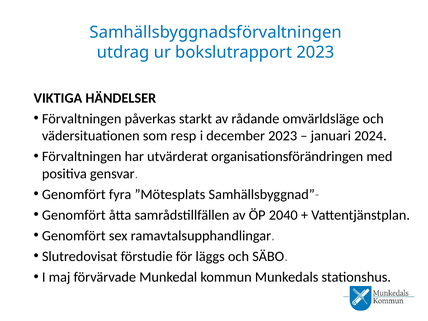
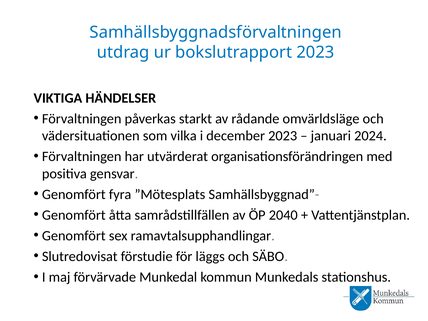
resp: resp -> vilka (184, 136)
